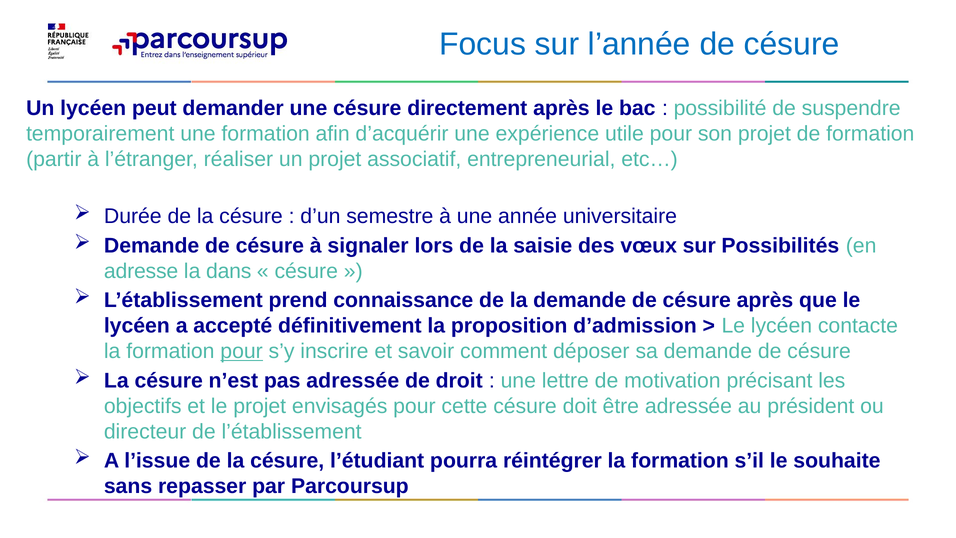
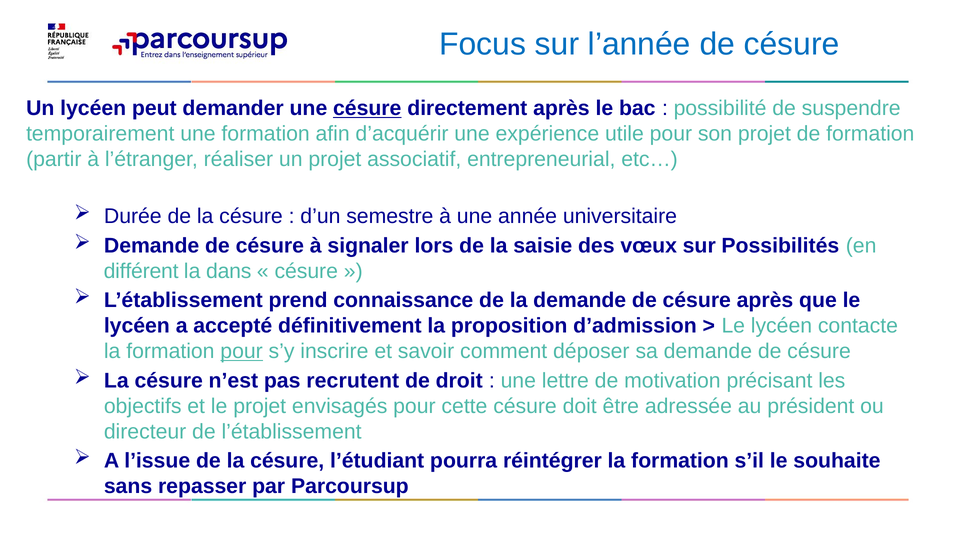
césure underline: none -> present (367, 108)
adresse: adresse -> différent (141, 271)
pas adressée: adressée -> recrutent (353, 380)
